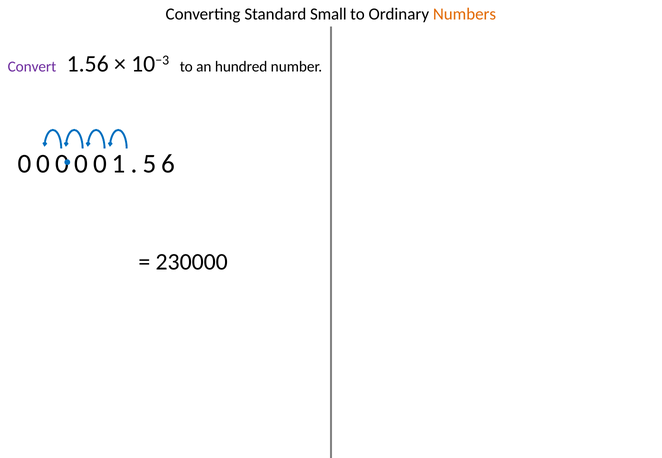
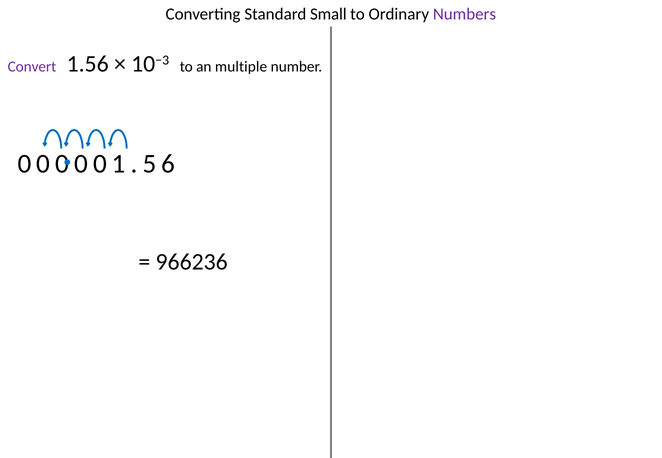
Numbers colour: orange -> purple (464, 14)
hundred: hundred -> multiple (241, 67)
230000: 230000 -> 966236 (192, 262)
